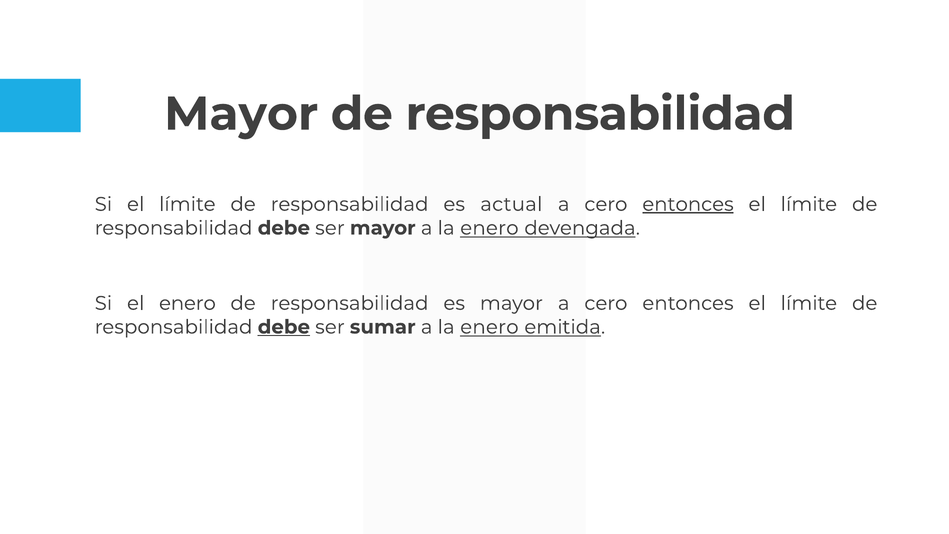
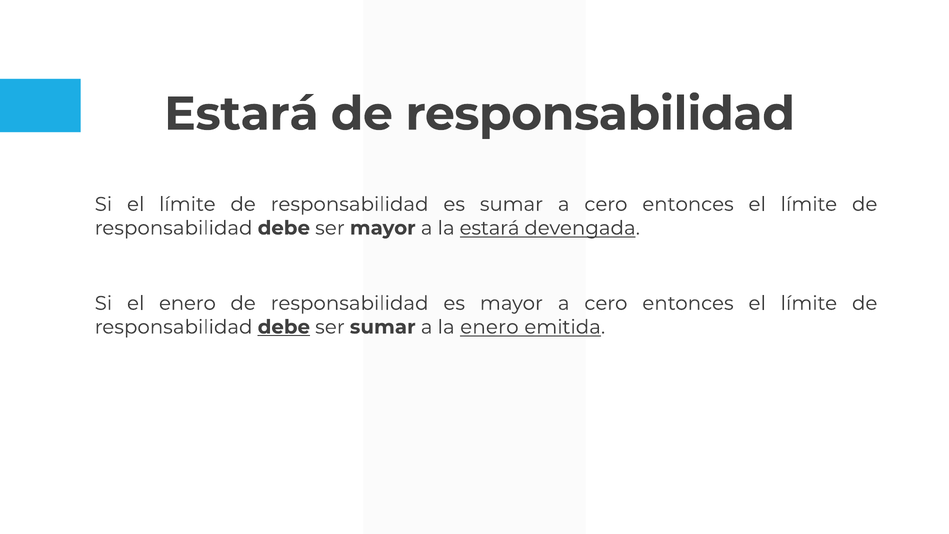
Mayor: Mayor -> Estará (241, 114)
es actual: actual -> sumar (511, 204)
entonces underline: present -> none (688, 204)
mayor a la enero: enero -> estará (490, 228)
